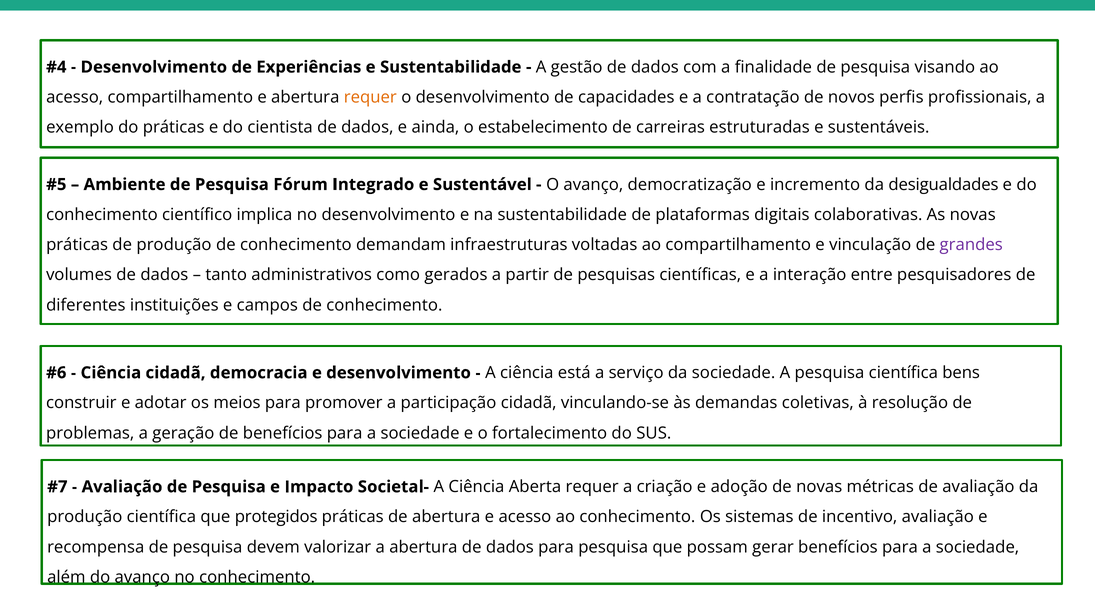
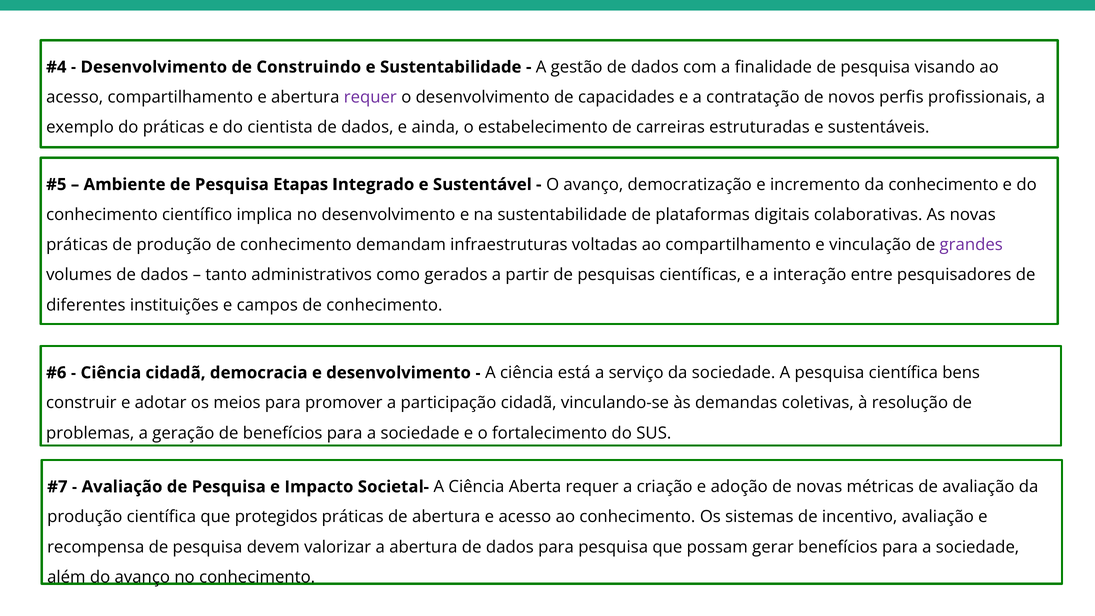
Experiências: Experiências -> Construindo (309, 67)
requer colour: orange -> purple (370, 97)
Fórum: Fórum -> Etapas (301, 185)
da desigualdades: desigualdades -> conhecimento (943, 185)
